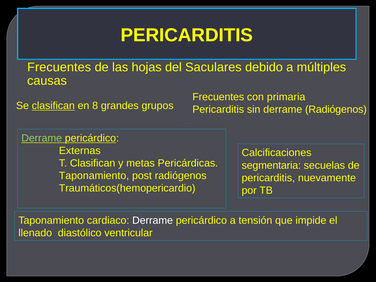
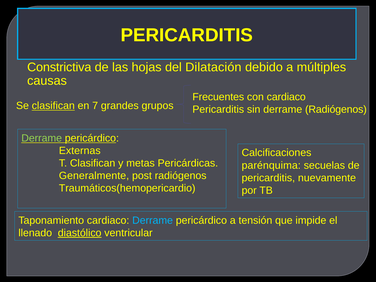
Frecuentes: Frecuentes -> Constrictiva (59, 67)
Saculares: Saculares -> Dilatación (213, 67)
con primaria: primaria -> cardiaco (286, 97)
8: 8 -> 7 (95, 106)
segmentaria: segmentaria -> parénquima (271, 165)
Taponamiento: Taponamiento -> Generalmente (94, 176)
Derrame colour: white -> light blue (153, 220)
diastólico underline: none -> present (80, 233)
